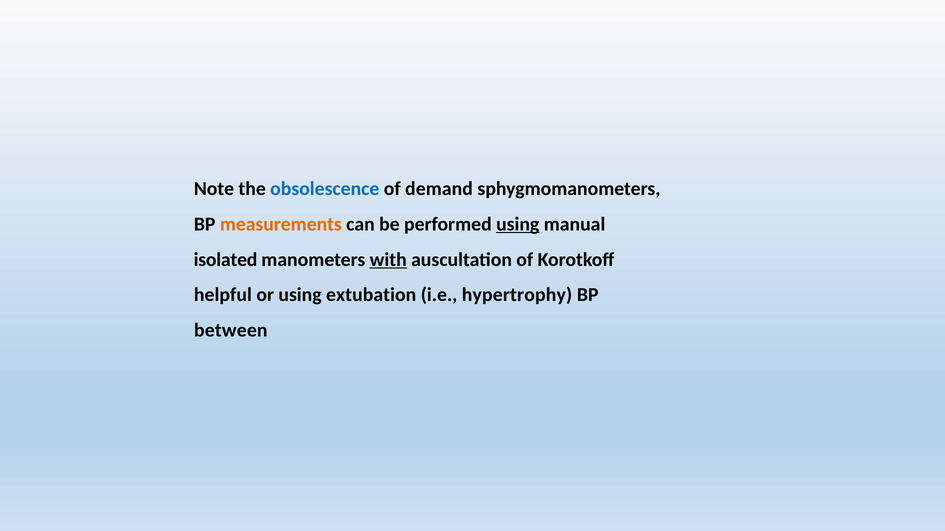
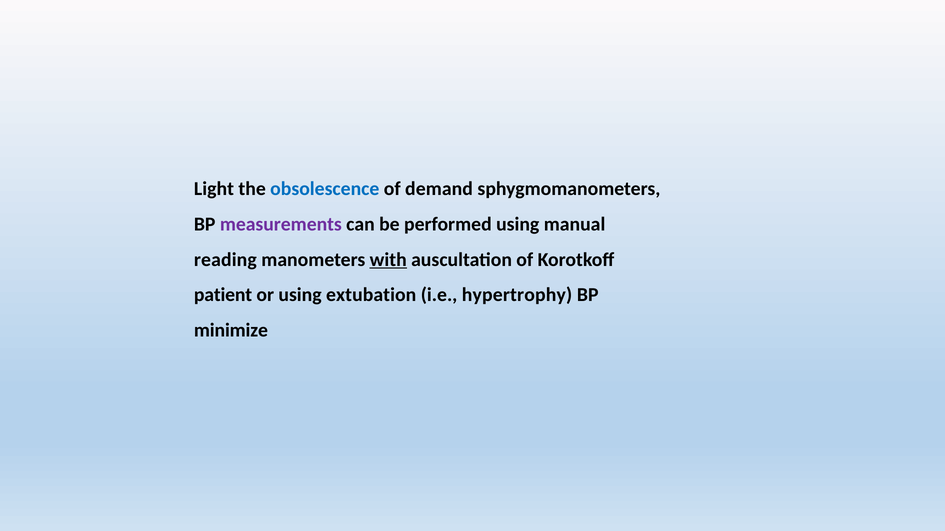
Note: Note -> Light (214, 189)
measurements colour: orange -> purple (281, 224)
using underline: present -> none (518, 224)
isolated: isolated -> reading (225, 260)
helpful: helpful -> patient (223, 295)
between: between -> minimize (231, 331)
